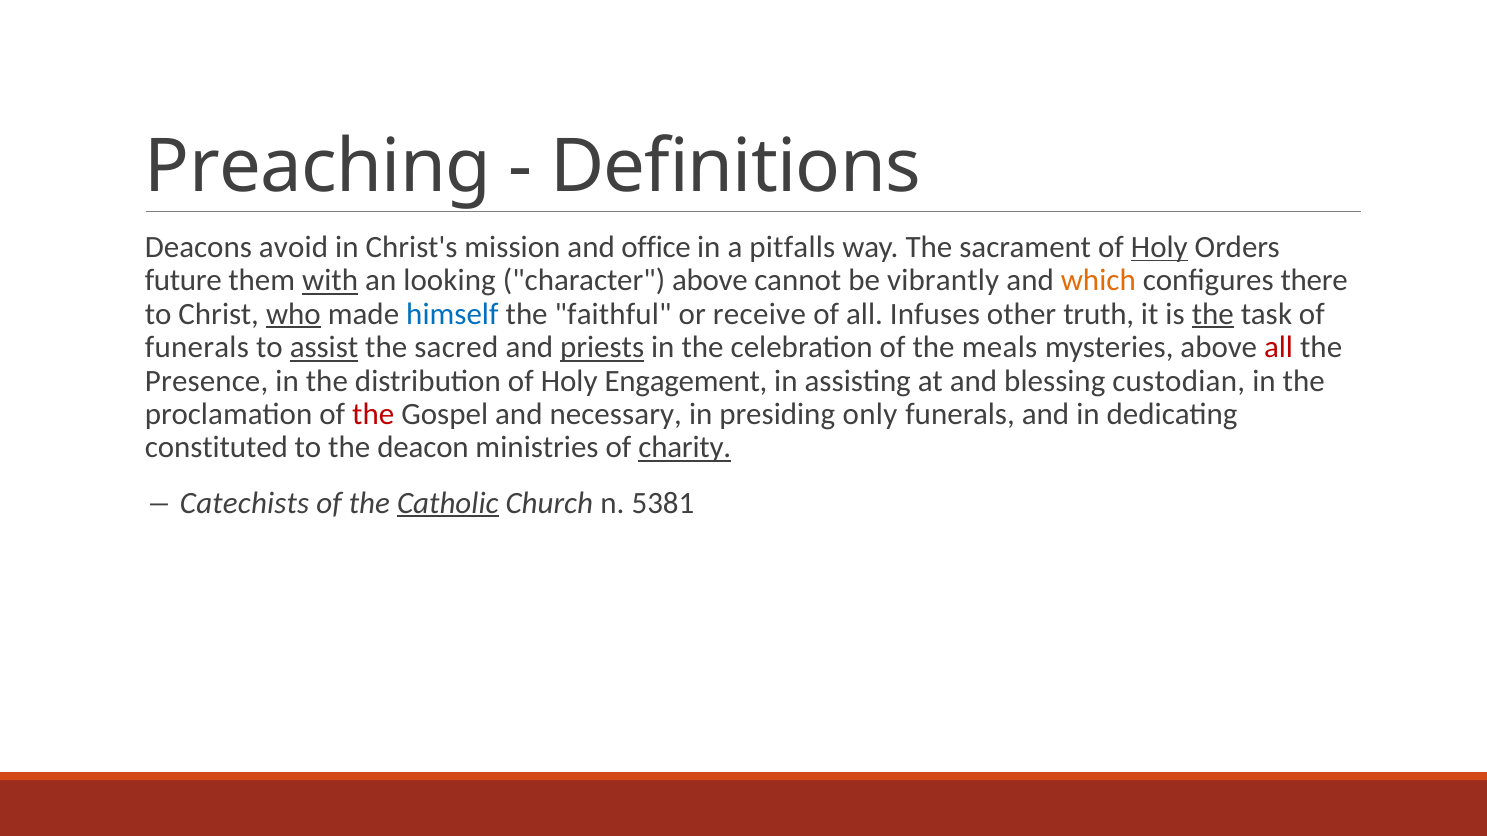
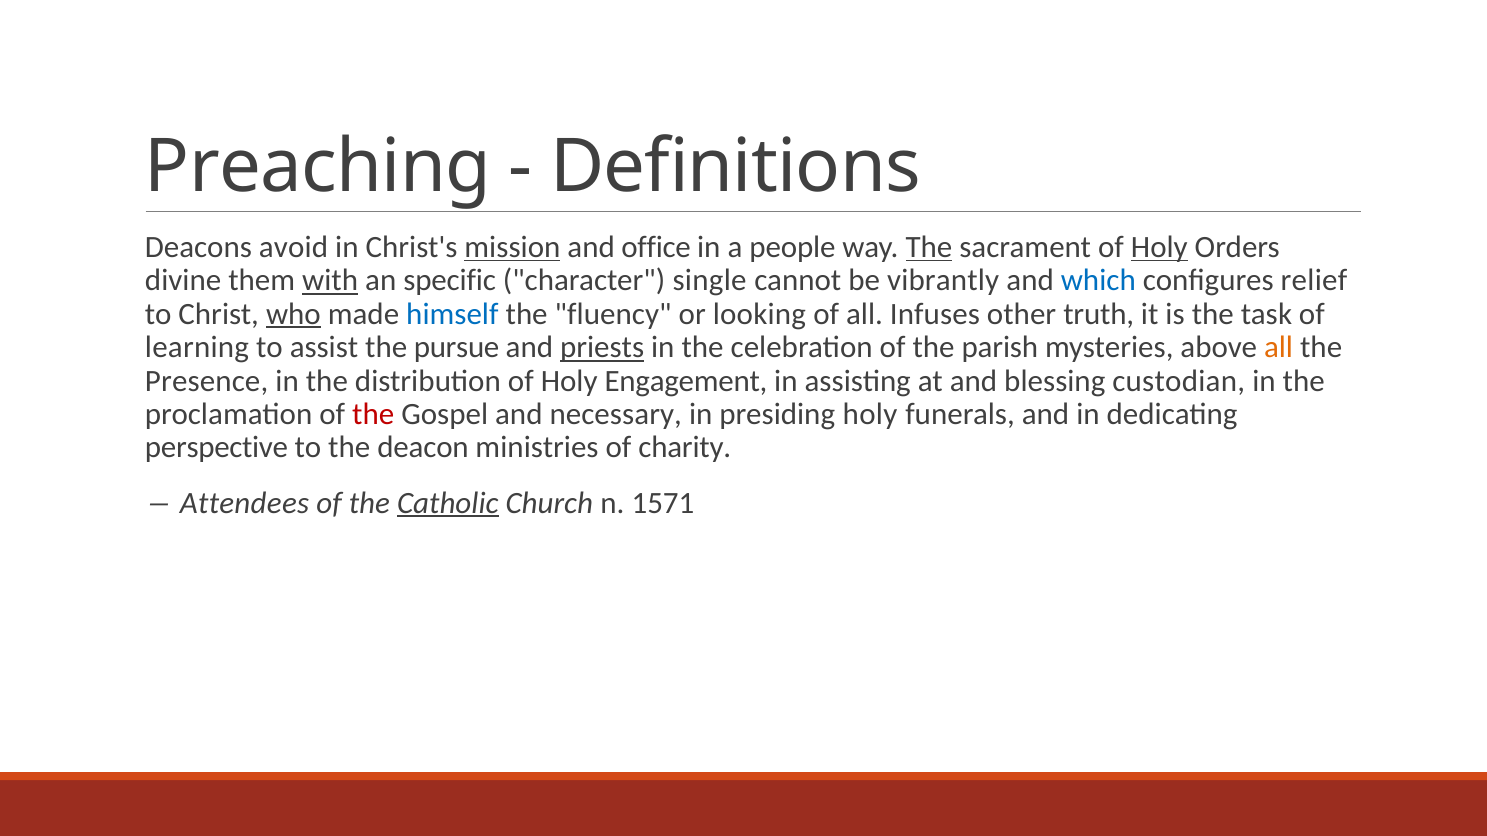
mission underline: none -> present (512, 247)
pitfalls: pitfalls -> people (793, 247)
The underline: none -> present (929, 247)
future: future -> divine (183, 281)
looking: looking -> specific (450, 281)
character above: above -> single (710, 281)
which colour: orange -> blue (1098, 281)
there: there -> relief (1314, 281)
faithful: faithful -> fluency (613, 314)
receive: receive -> looking (759, 314)
the underline: present -> none (1213, 314)
funerals: funerals -> learning (197, 348)
assist underline: present -> none (324, 348)
sacred: sacred -> pursue (457, 348)
meals: meals -> parish (1000, 348)
all colour: red -> orange (1279, 348)
presiding only: only -> holy (870, 415)
constituted: constituted -> perspective (217, 448)
charity underline: present -> none (685, 448)
Catechists: Catechists -> Attendees (245, 503)
5381: 5381 -> 1571 (663, 503)
